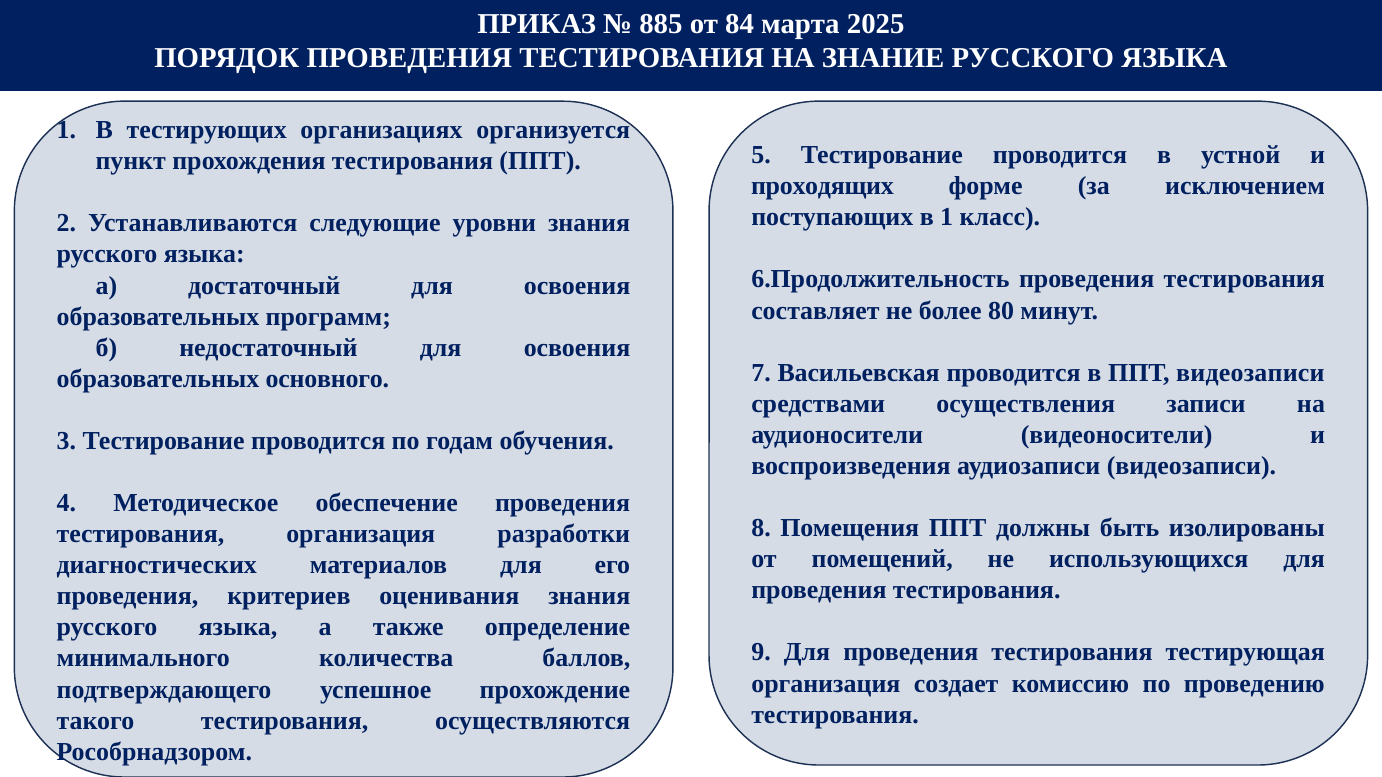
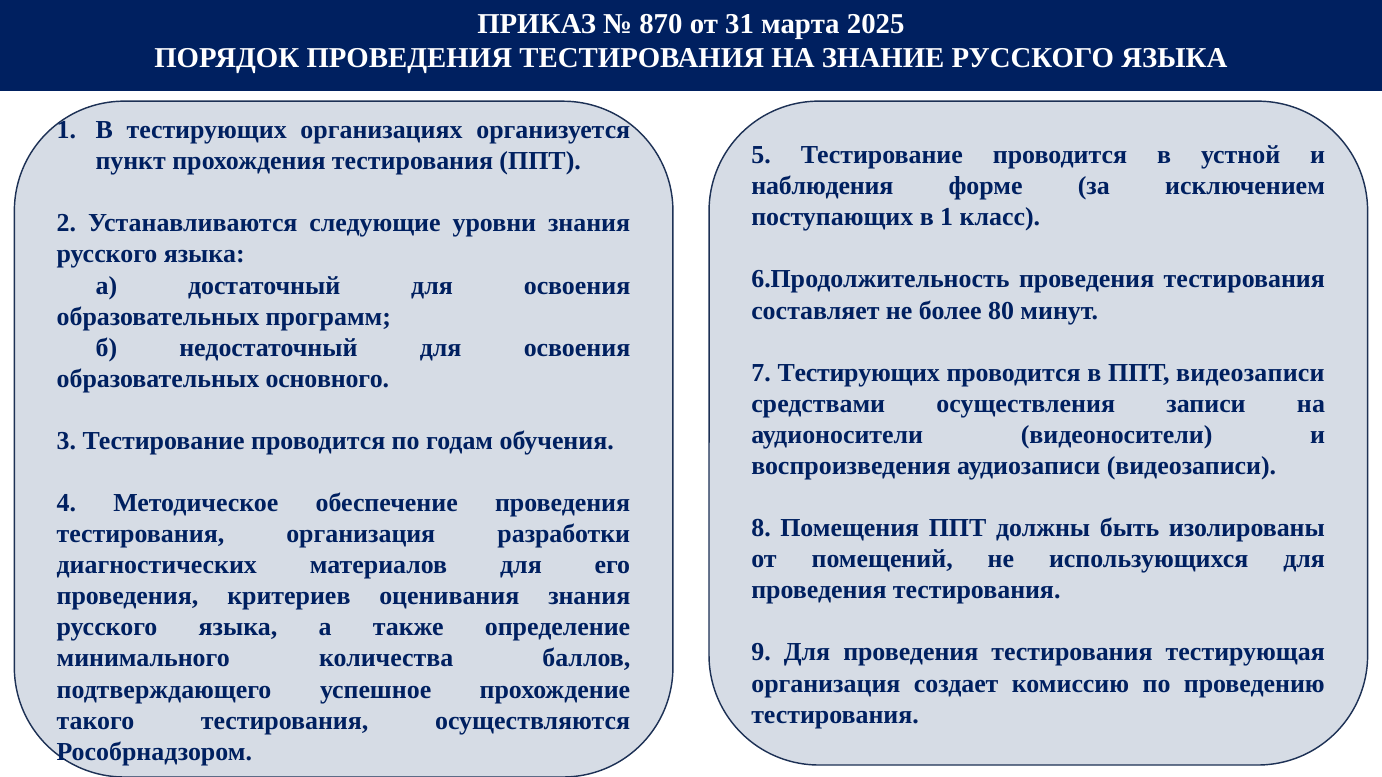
885: 885 -> 870 (661, 24)
84: 84 -> 31 (740, 24)
проходящих: проходящих -> наблюдения (822, 186)
7 Васильевская: Васильевская -> Тестирующих (859, 373)
